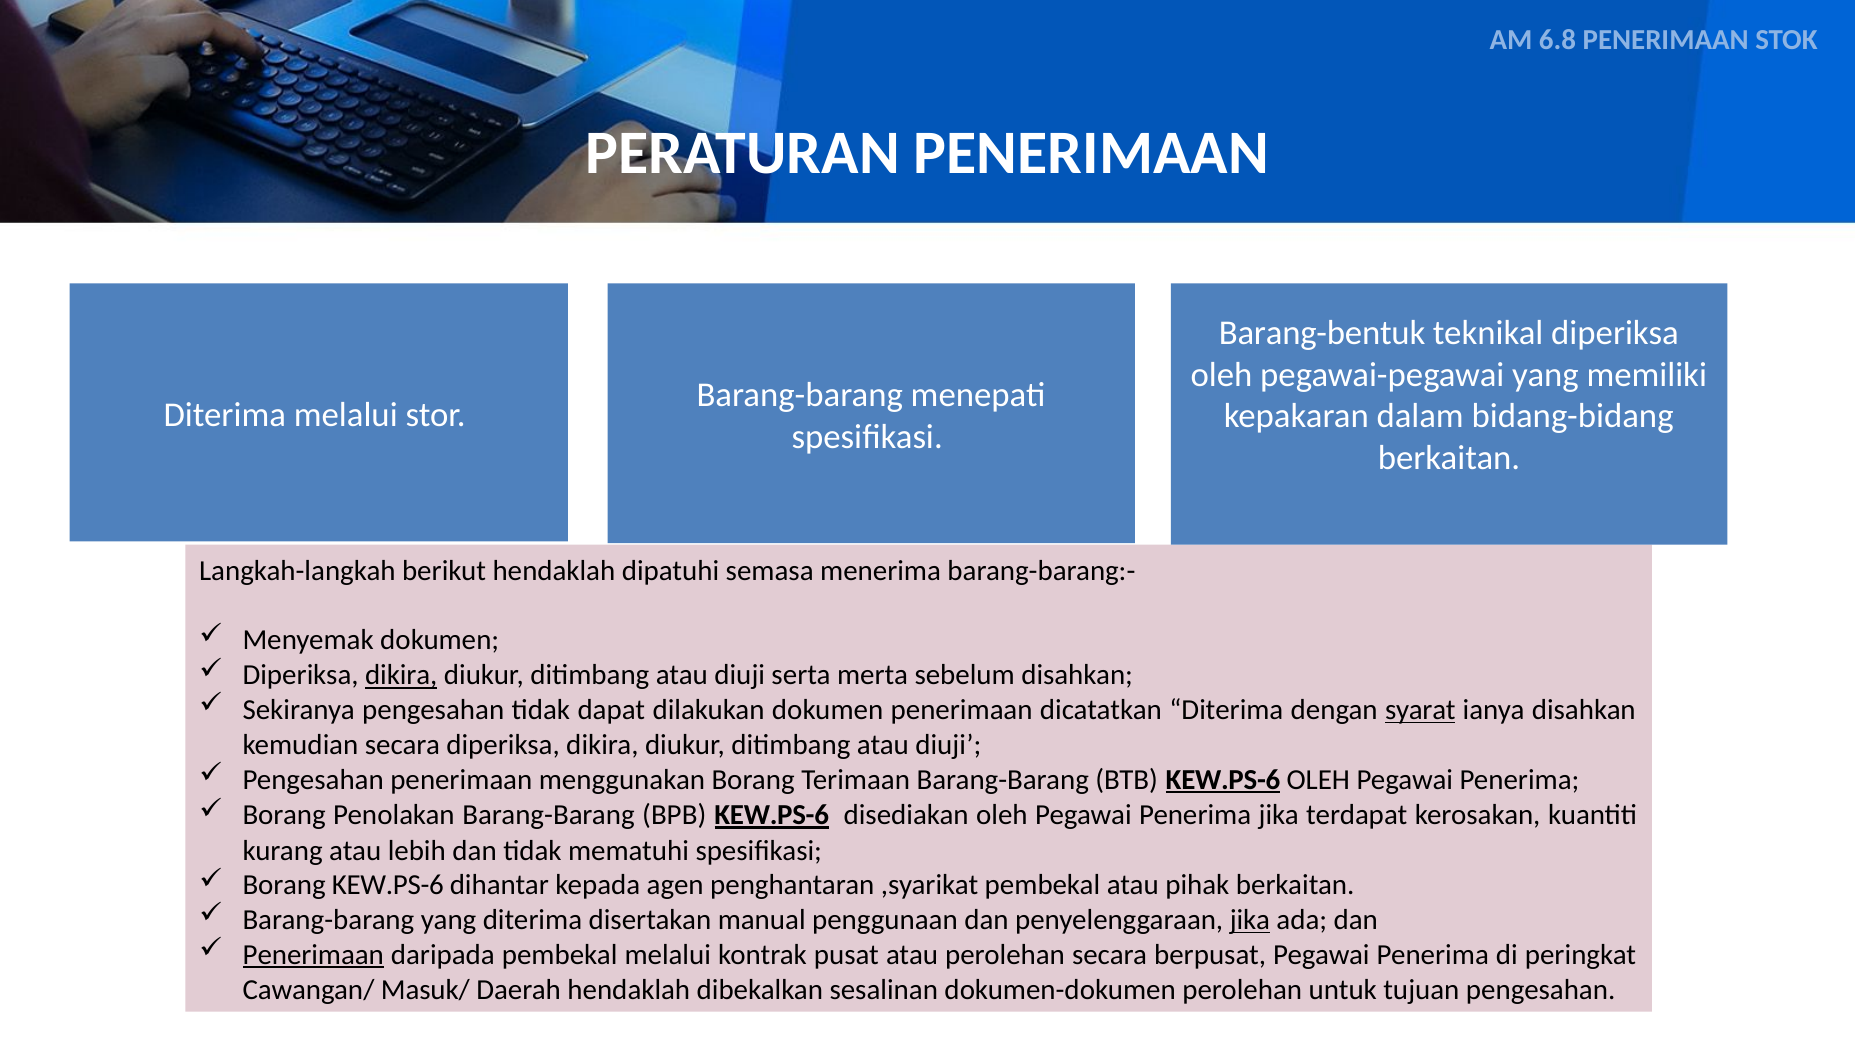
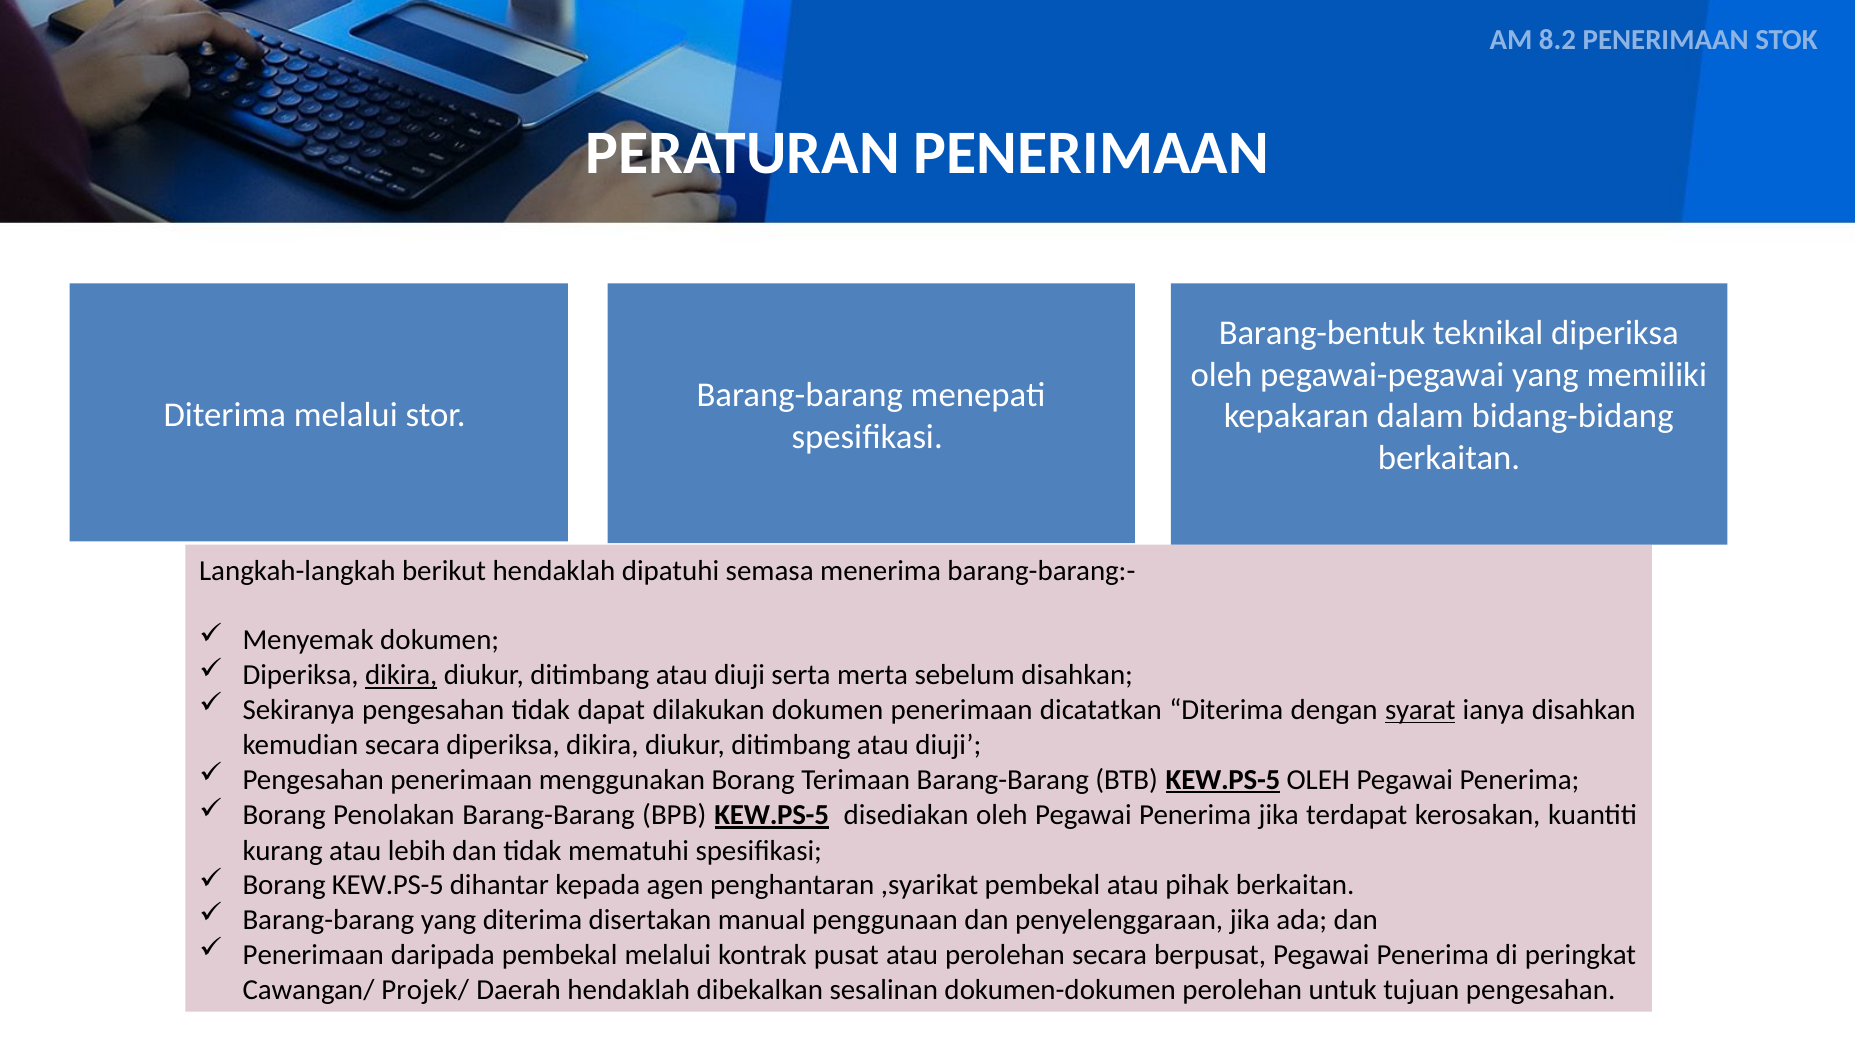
6.8: 6.8 -> 8.2 (1557, 40)
BTB KEW.PS-6: KEW.PS-6 -> KEW.PS-5 (1223, 780)
BPB KEW.PS-6: KEW.PS-6 -> KEW.PS-5 (772, 815)
Borang KEW.PS-6: KEW.PS-6 -> KEW.PS-5 (388, 886)
jika underline: present -> none (1250, 920)
Penerimaan underline: present -> none (313, 955)
Masuk/: Masuk/ -> Projek/ (425, 990)
